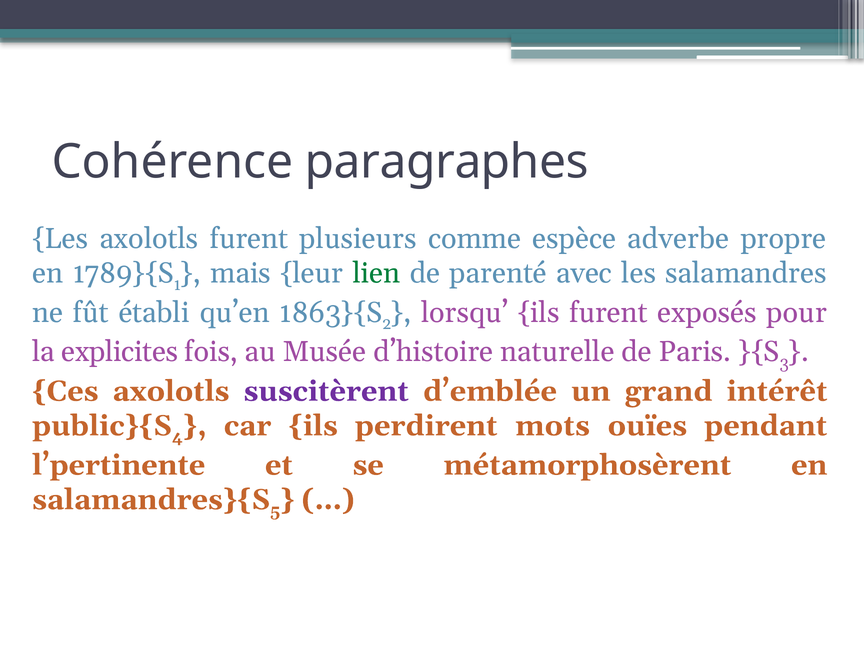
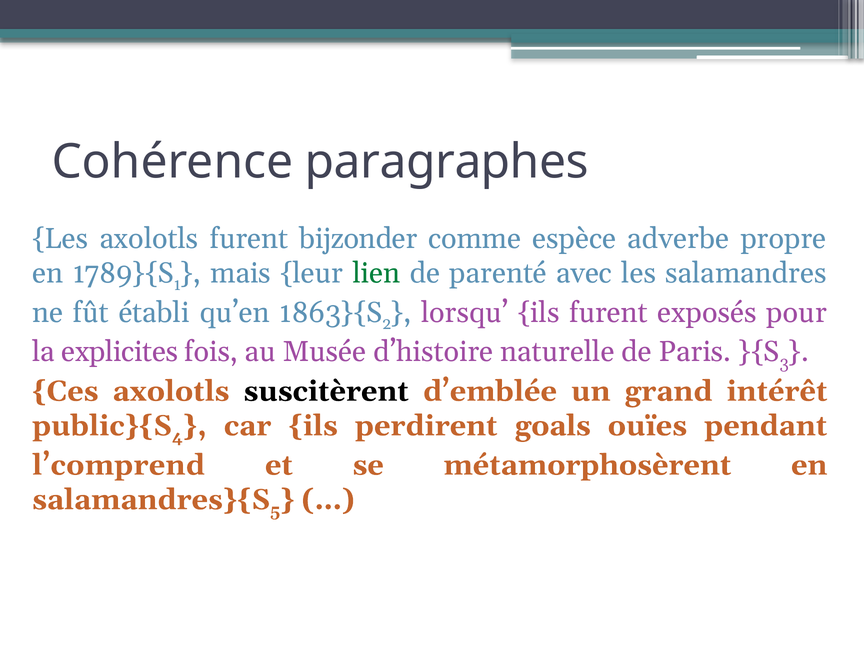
plusieurs: plusieurs -> bijzonder (358, 239)
suscitèrent colour: purple -> black (326, 391)
mots: mots -> goals (553, 426)
l’pertinente: l’pertinente -> l’comprend (119, 465)
